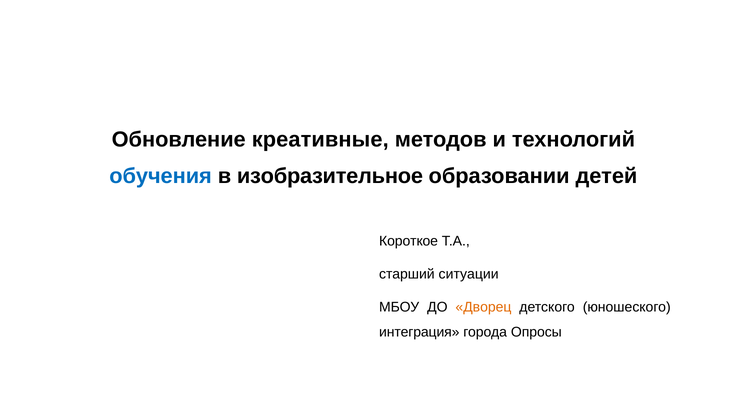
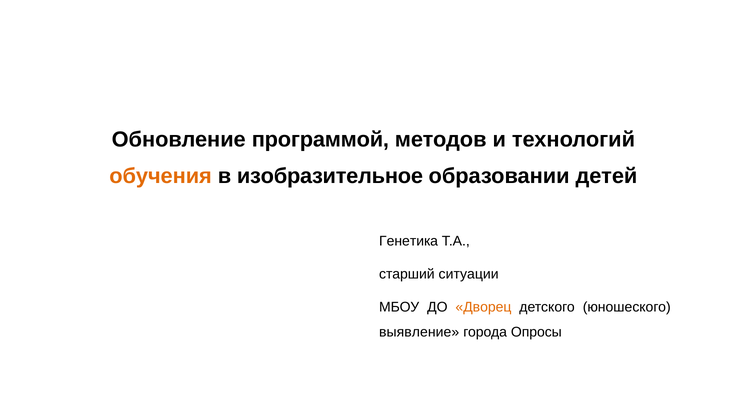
креативные: креативные -> программой (320, 140)
обучения colour: blue -> orange (161, 176)
Короткое: Короткое -> Генетика (409, 241)
интеграция: интеграция -> выявление (419, 332)
